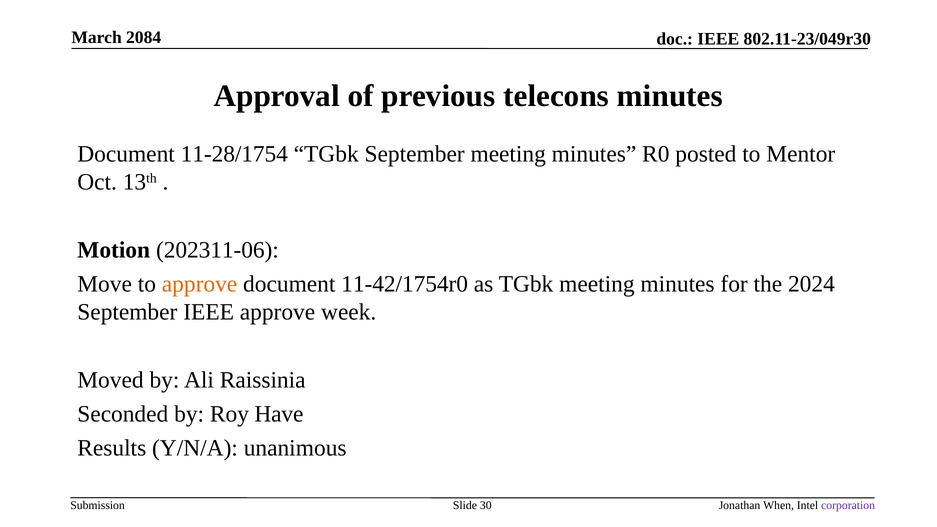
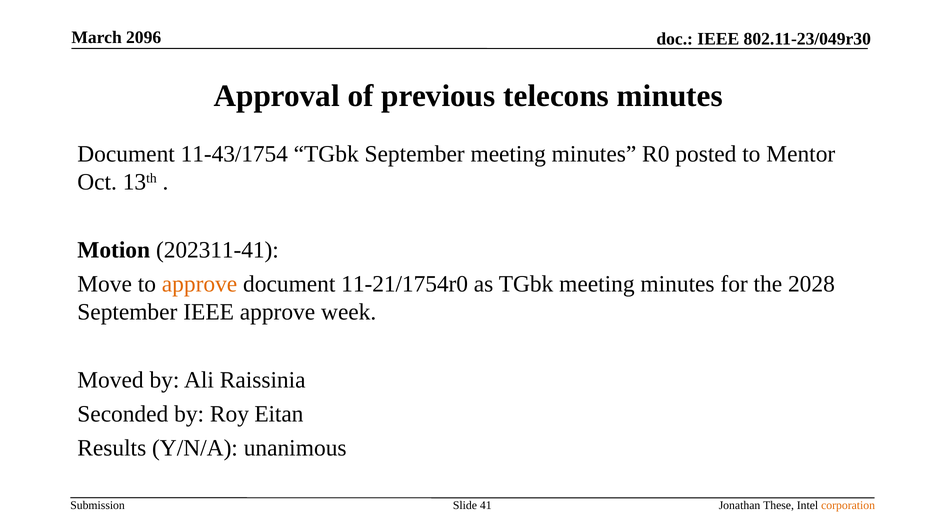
2084: 2084 -> 2096 (144, 37)
11-28/1754: 11-28/1754 -> 11-43/1754 (234, 154)
202311-06: 202311-06 -> 202311-41 (217, 250)
11-42/1754r0: 11-42/1754r0 -> 11-21/1754r0 (405, 284)
2024: 2024 -> 2028 (811, 284)
Have: Have -> Eitan (279, 414)
30: 30 -> 41 (486, 505)
When: When -> These (779, 505)
corporation colour: purple -> orange (848, 505)
